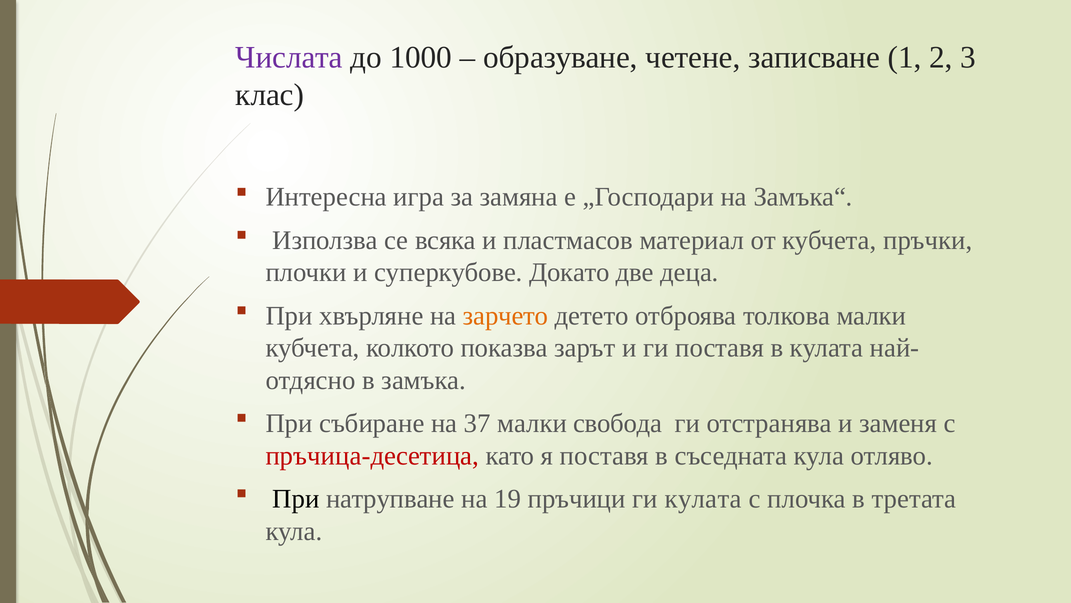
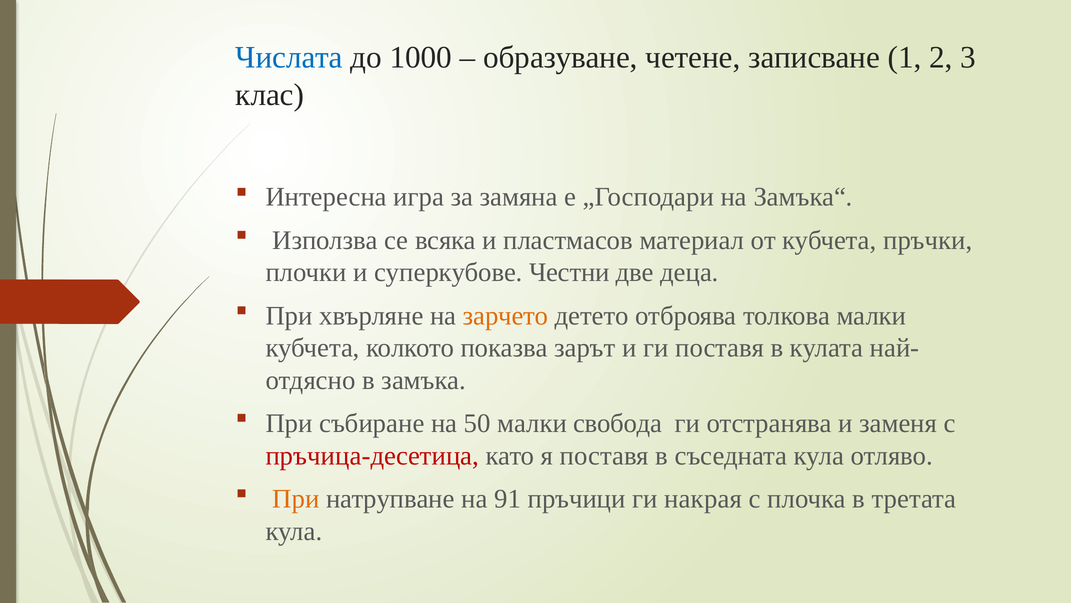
Числата colour: purple -> blue (289, 57)
Докато: Докато -> Честни (569, 272)
37: 37 -> 50 (477, 423)
При colour: black -> orange (296, 499)
19: 19 -> 91 (508, 499)
ги кулата: кулата -> накрая (703, 499)
